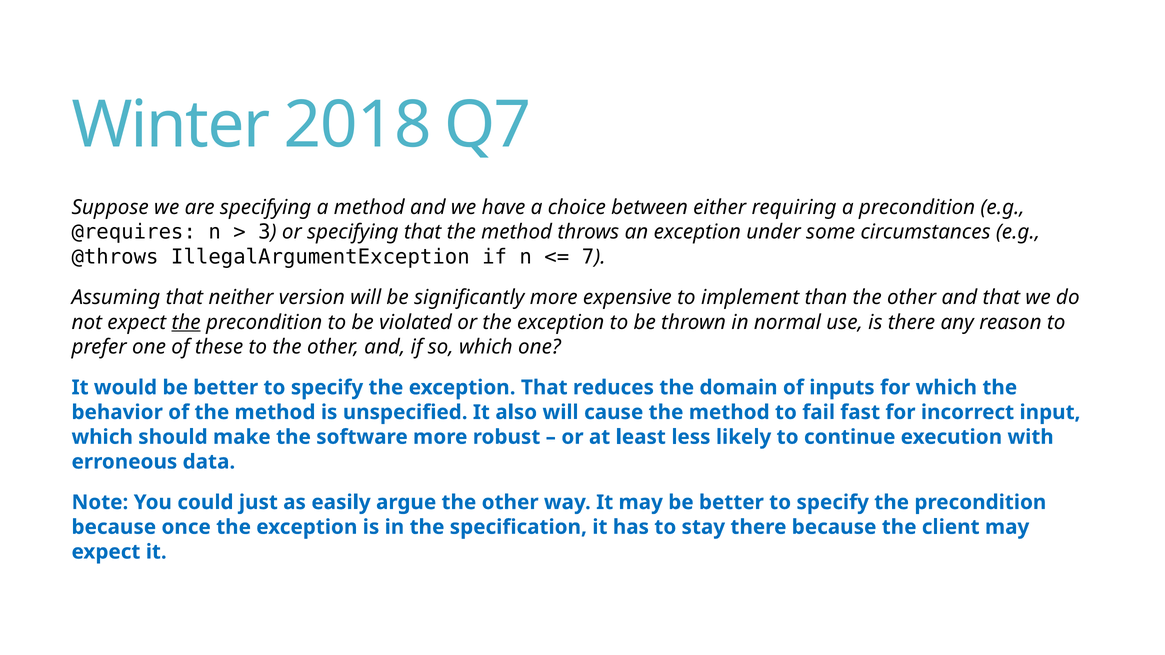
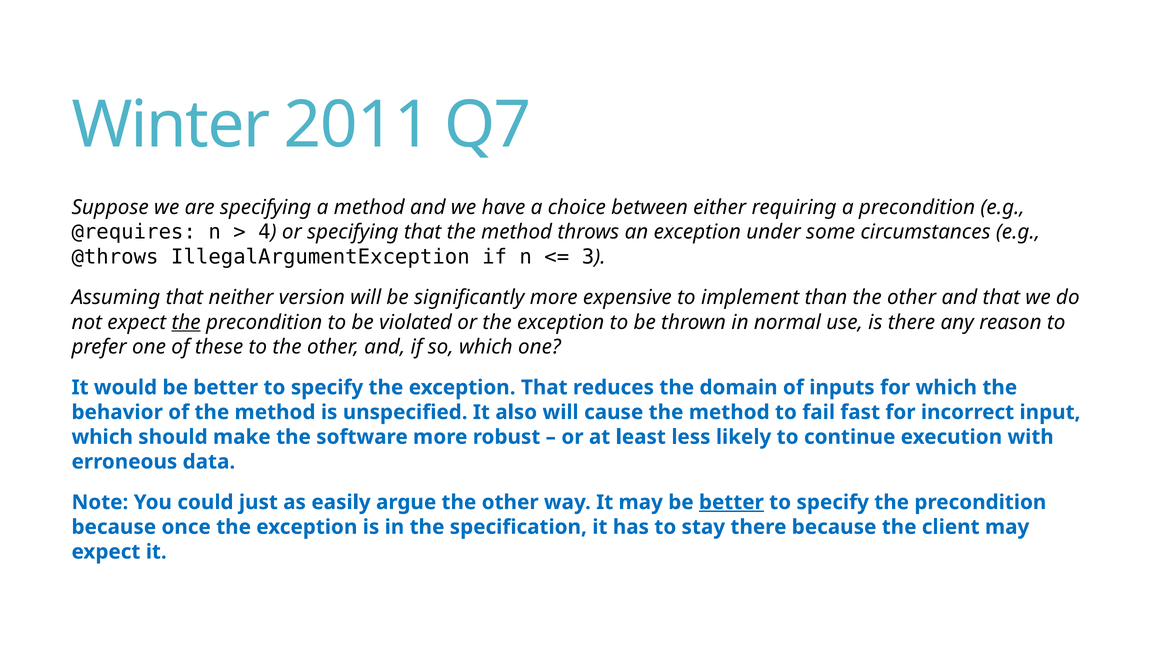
2018: 2018 -> 2011 (358, 125)
3: 3 -> 4 (264, 232)
7: 7 -> 3 (588, 257)
better underline: none -> present (731, 503)
